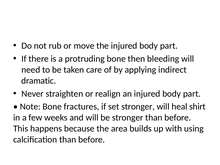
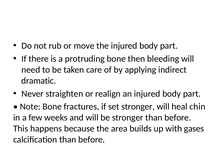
shirt: shirt -> chin (197, 107)
using: using -> gases (194, 129)
